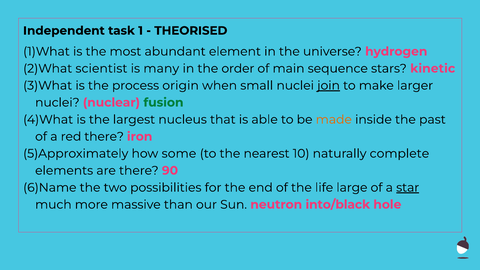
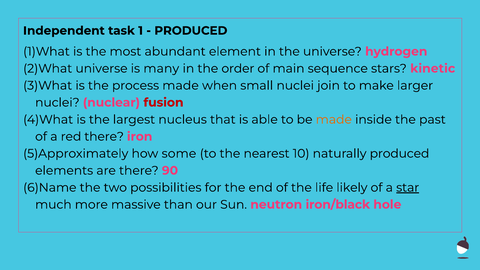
THEORISED: THEORISED -> PRODUCED (191, 31)
scientist: scientist -> universe (102, 68)
process origin: origin -> made (181, 86)
join underline: present -> none (329, 86)
fusion colour: green -> red (163, 103)
naturally complete: complete -> produced (400, 154)
large: large -> likely (352, 188)
into/black: into/black -> iron/black (338, 205)
